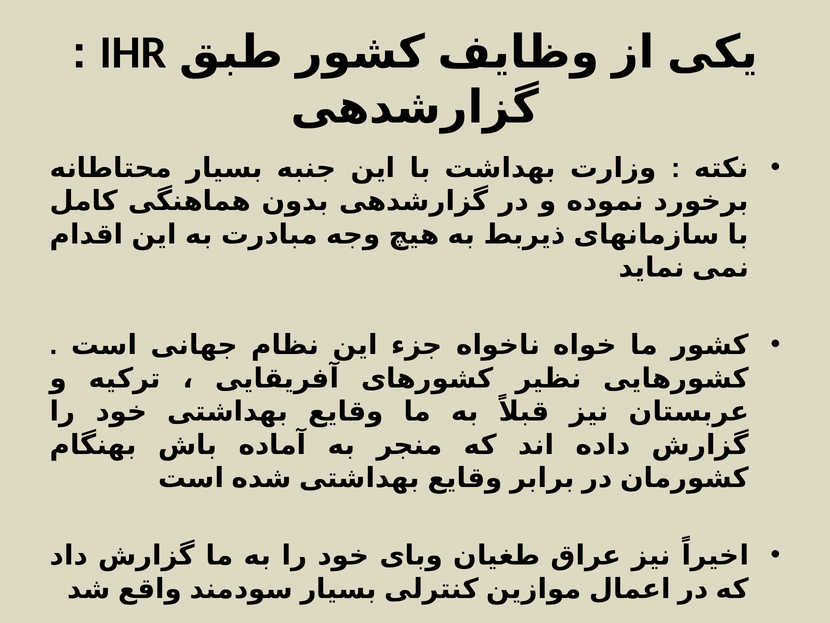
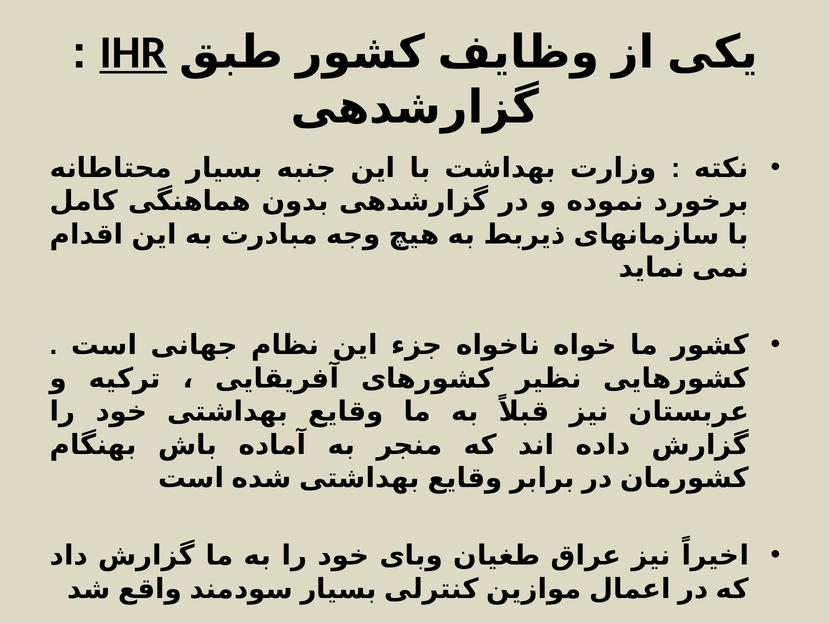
IHR underline: none -> present (133, 52)
